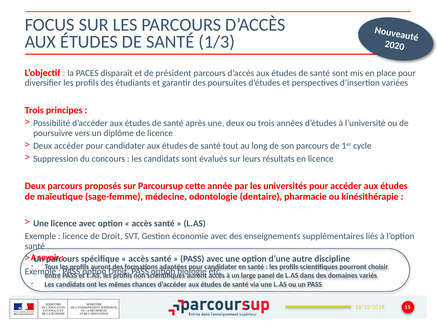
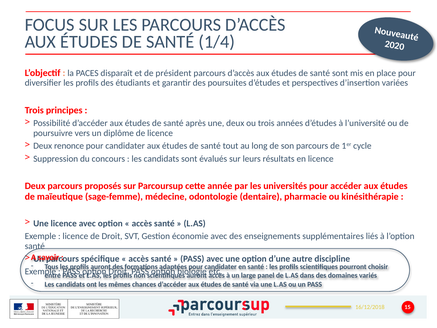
1/3: 1/3 -> 1/4 (217, 42)
Deux accéder: accéder -> renonce (69, 146)
